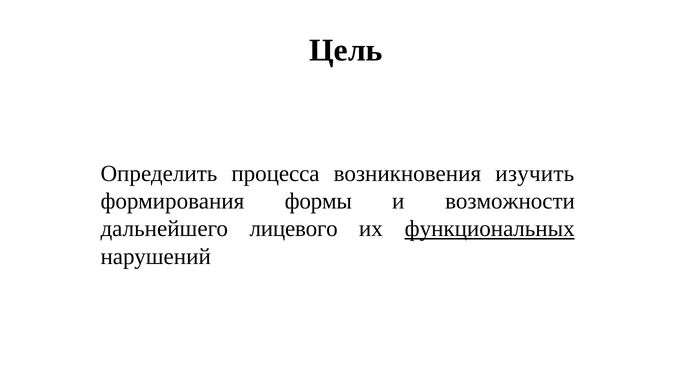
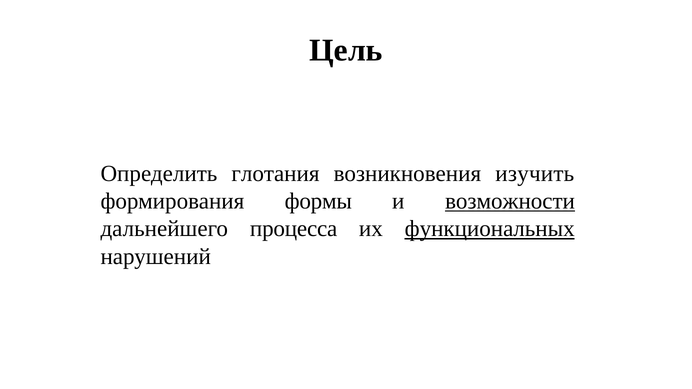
процесса: процесса -> глотания (275, 174)
возможности underline: none -> present (510, 201)
лицевого: лицевого -> процесса (294, 229)
